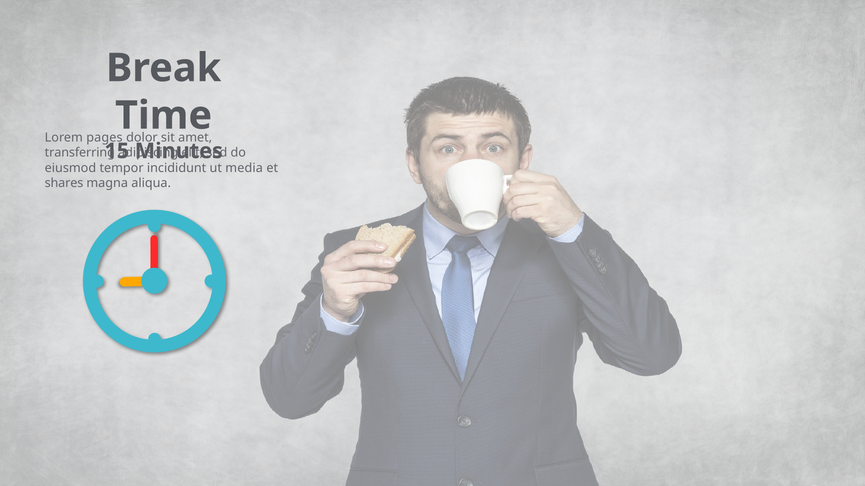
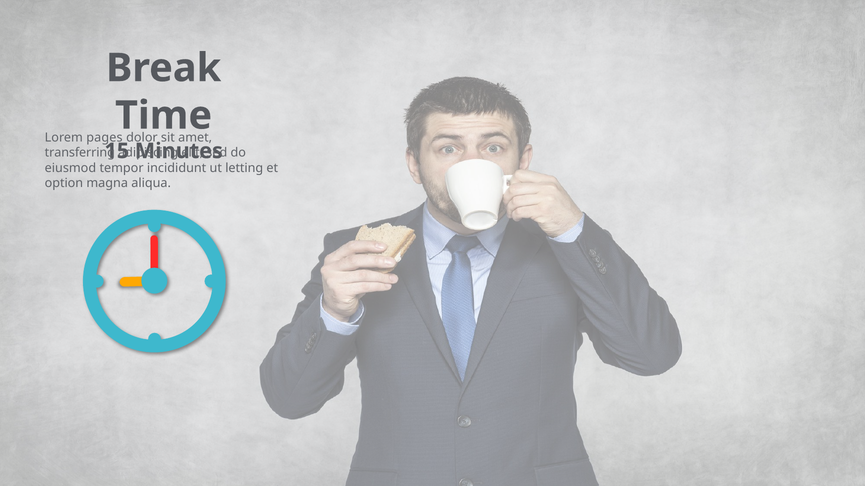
media: media -> letting (244, 168)
shares: shares -> option (64, 183)
